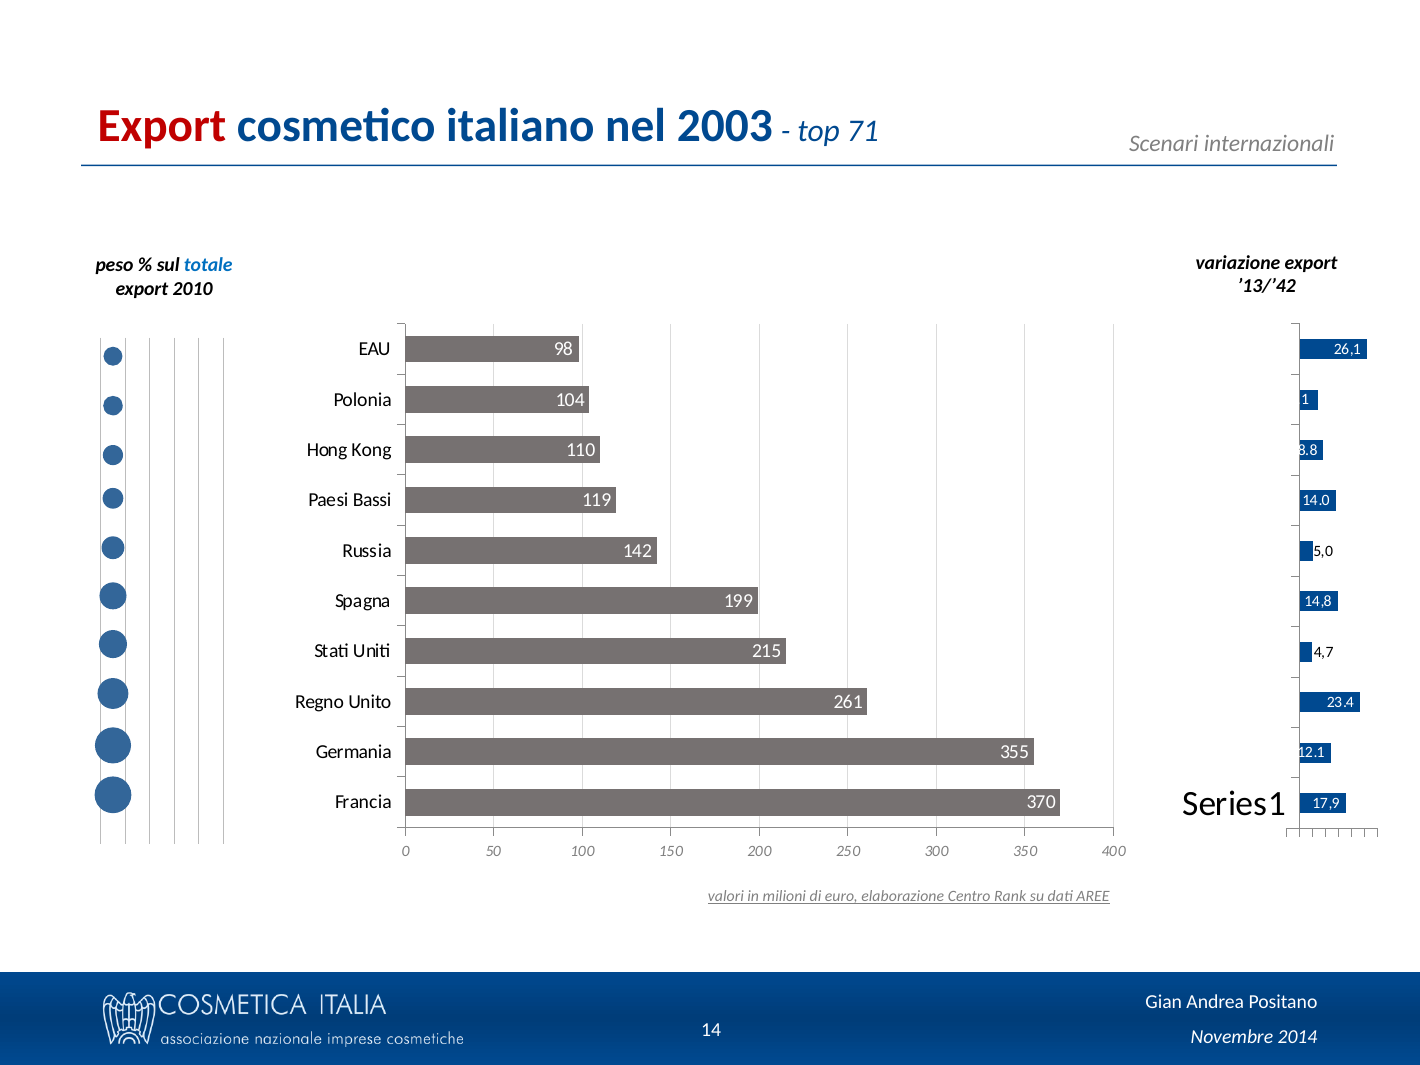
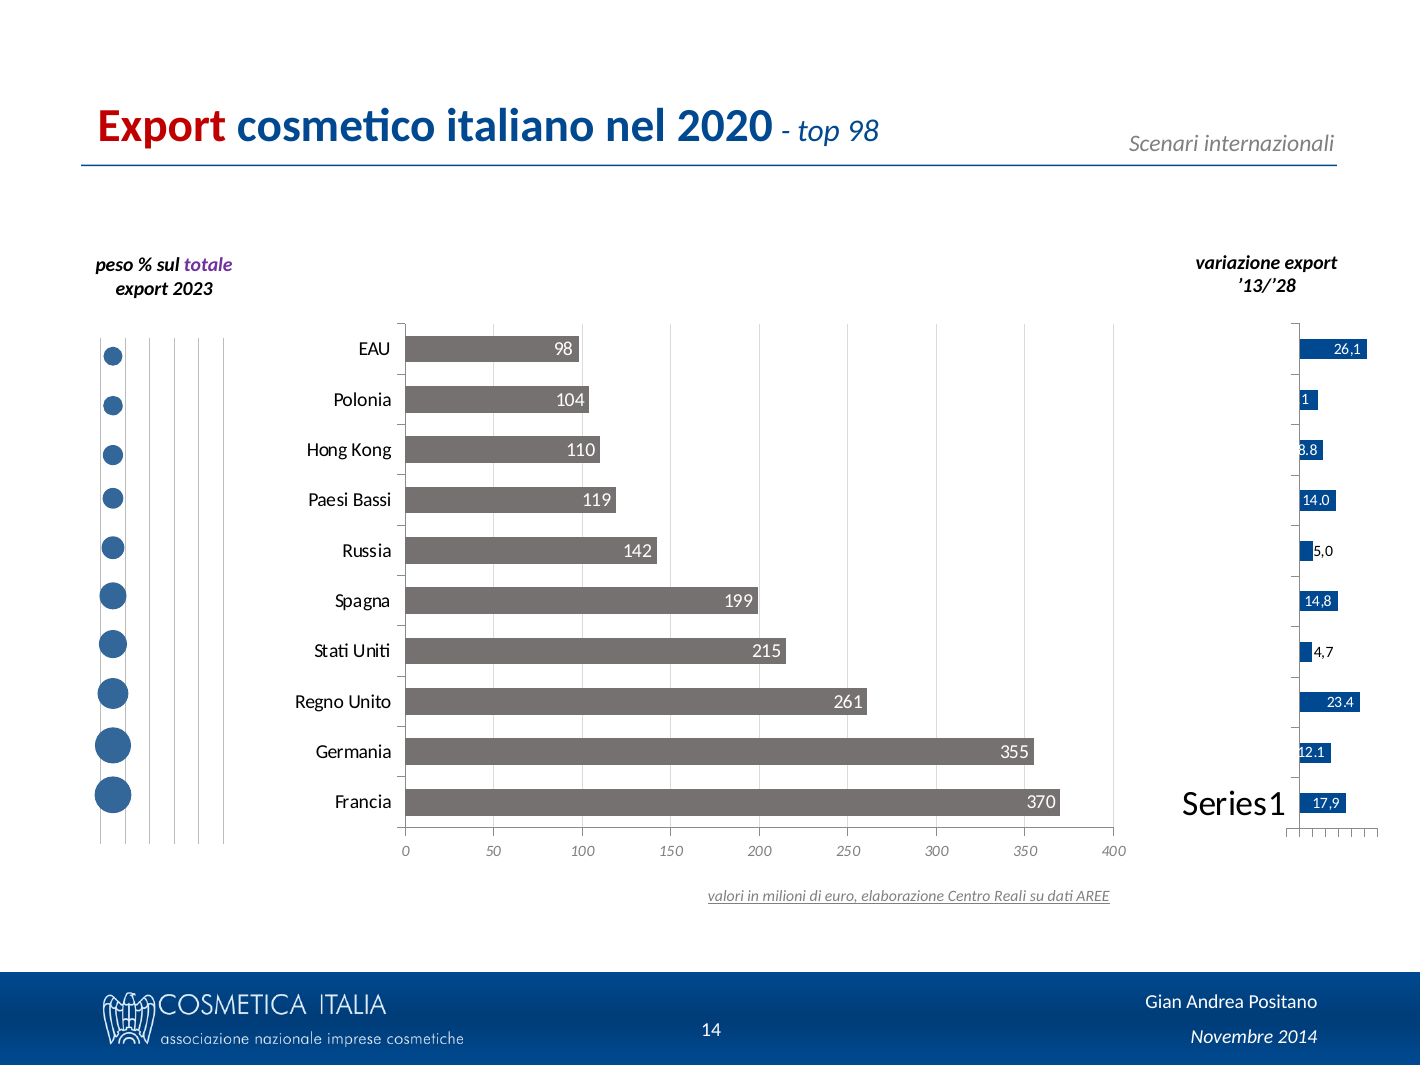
2003: 2003 -> 2020 (725, 126)
top 71: 71 -> 98 (863, 131)
totale colour: blue -> purple (208, 265)
’13/’42: ’13/’42 -> ’13/’28 (1267, 286)
2010: 2010 -> 2023 (193, 289)
Rank: Rank -> Reali (1010, 897)
